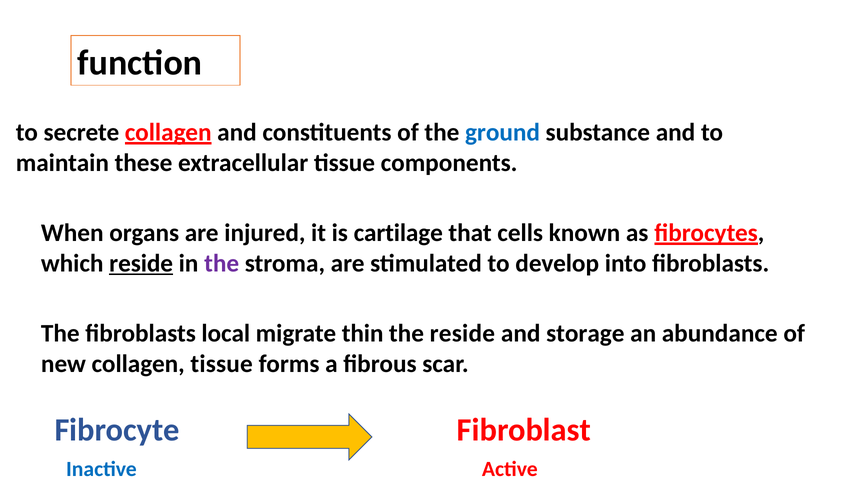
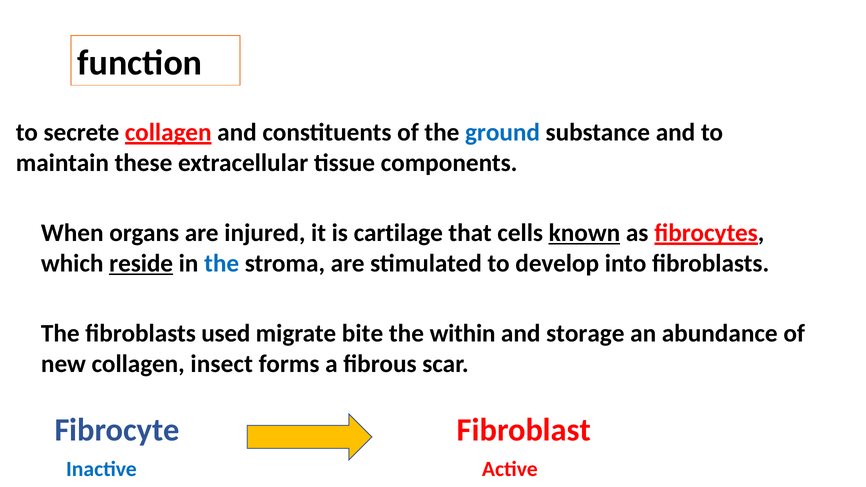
known underline: none -> present (584, 233)
the colour: purple -> blue (222, 263)
local: local -> used (226, 334)
thin: thin -> bite (363, 334)
the reside: reside -> within (463, 334)
collagen tissue: tissue -> insect (222, 364)
